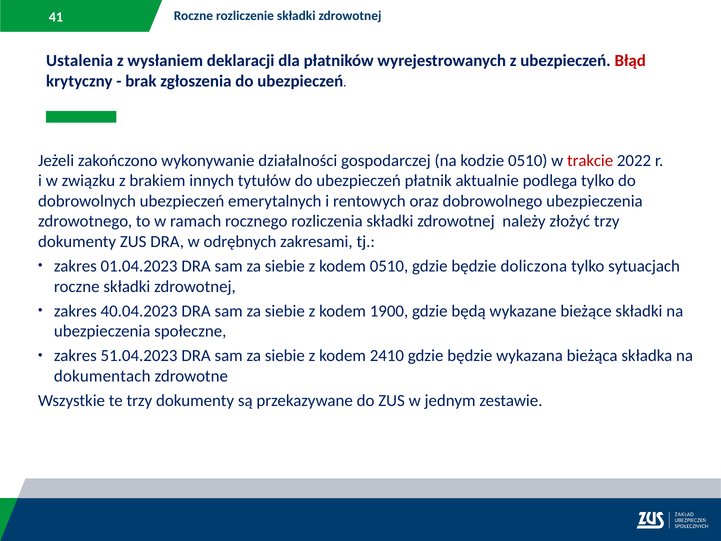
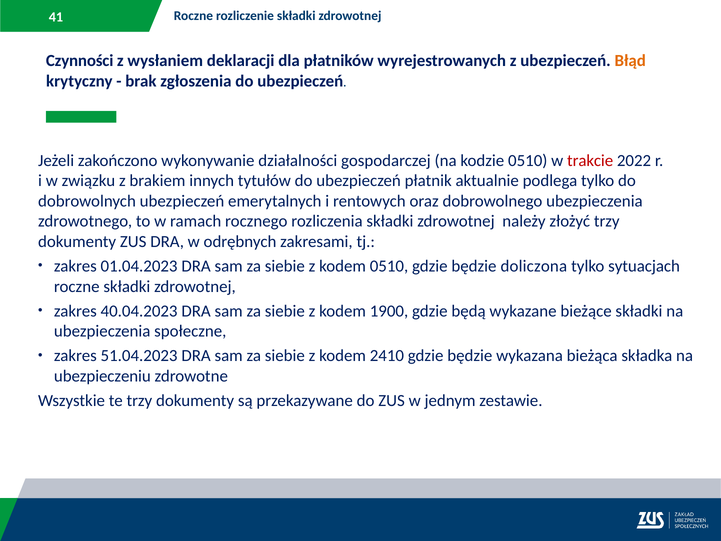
Ustalenia: Ustalenia -> Czynności (80, 61)
Błąd colour: red -> orange (630, 61)
dokumentach: dokumentach -> ubezpieczeniu (102, 376)
